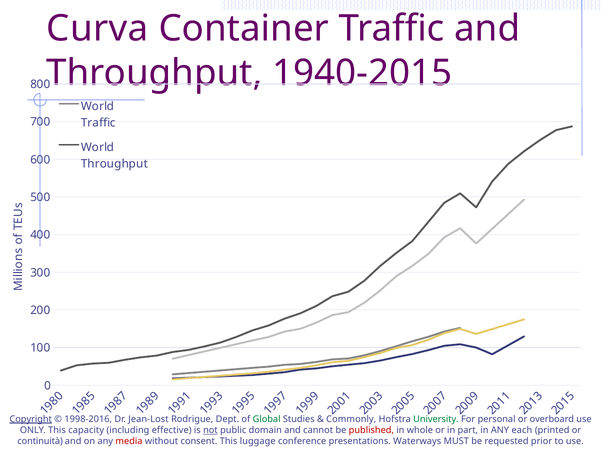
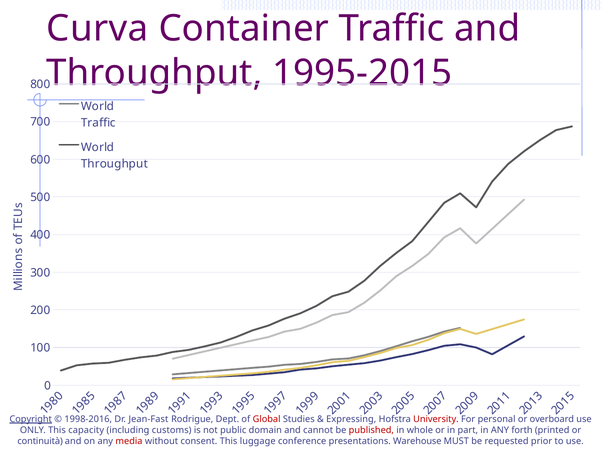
1940-2015: 1940-2015 -> 1995-2015 (362, 73)
Jean-Lost: Jean-Lost -> Jean-Fast (148, 419)
Global colour: green -> red (267, 419)
Commonly: Commonly -> Expressing (351, 419)
University colour: green -> red (436, 419)
effective: effective -> customs (172, 430)
not underline: present -> none (210, 430)
each: each -> forth (522, 430)
Waterways: Waterways -> Warehouse (417, 441)
